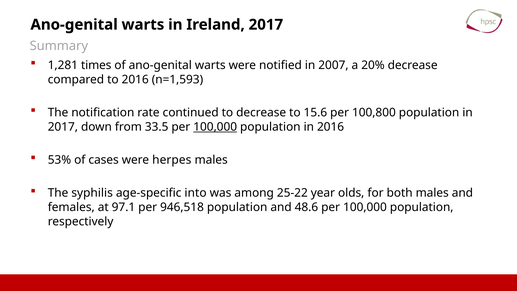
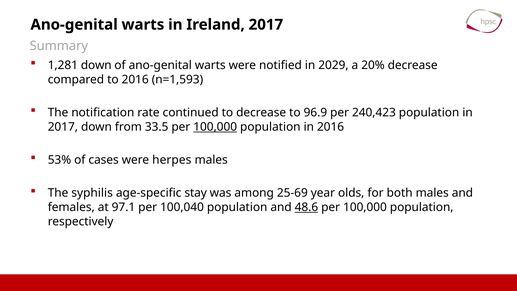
1,281 times: times -> down (96, 65)
2007: 2007 -> 2029 (333, 65)
15.6: 15.6 -> 96.9 (315, 113)
100,800: 100,800 -> 240,423 (374, 113)
into: into -> stay (196, 193)
25-22: 25-22 -> 25-69 (292, 193)
946,518: 946,518 -> 100,040 (182, 207)
48.6 underline: none -> present (306, 207)
